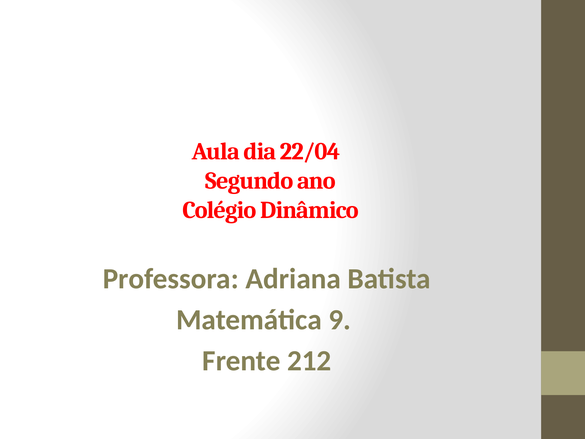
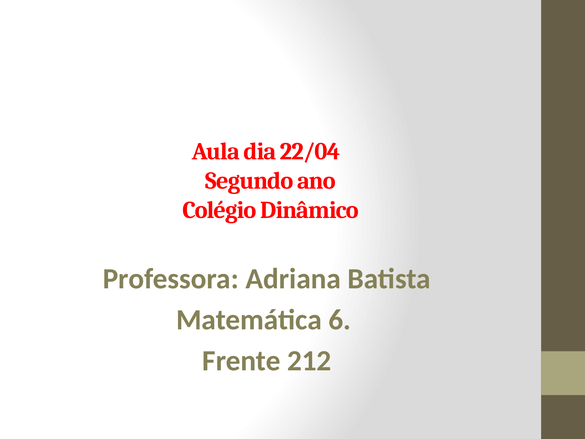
9: 9 -> 6 (340, 320)
